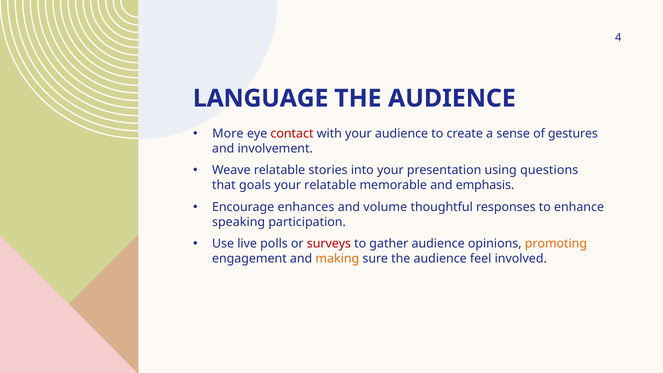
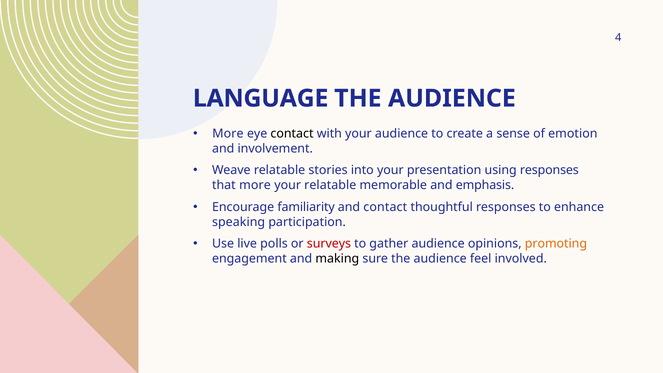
contact colour: red -> black (292, 134)
gestures: gestures -> emotion (573, 134)
using questions: questions -> responses (549, 170)
that goals: goals -> more (255, 185)
enhances: enhances -> familiarity (306, 207)
and volume: volume -> contact (385, 207)
making colour: orange -> black (337, 259)
